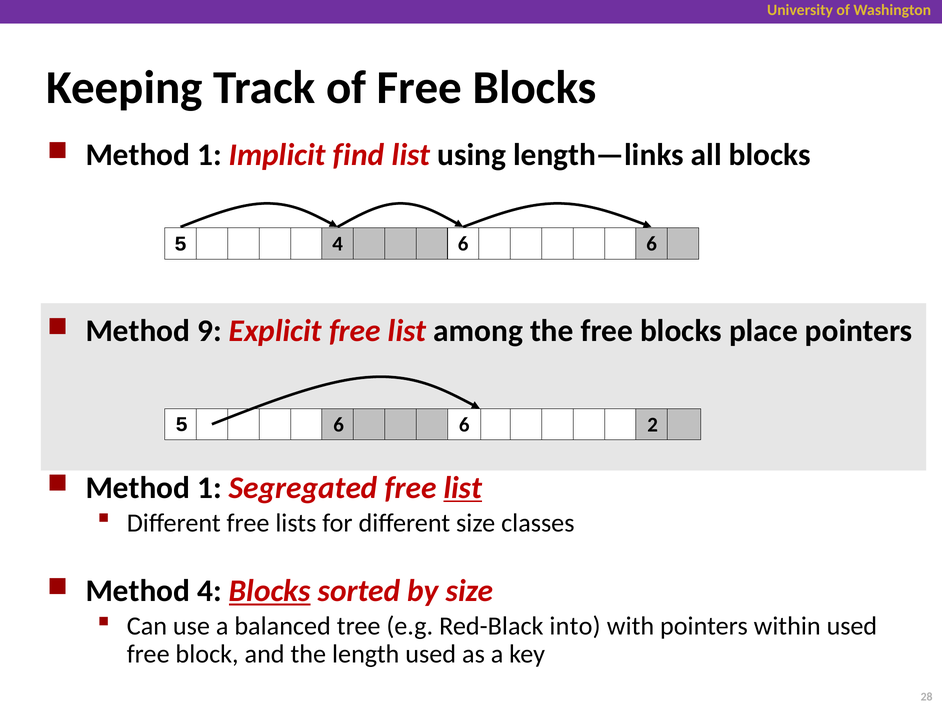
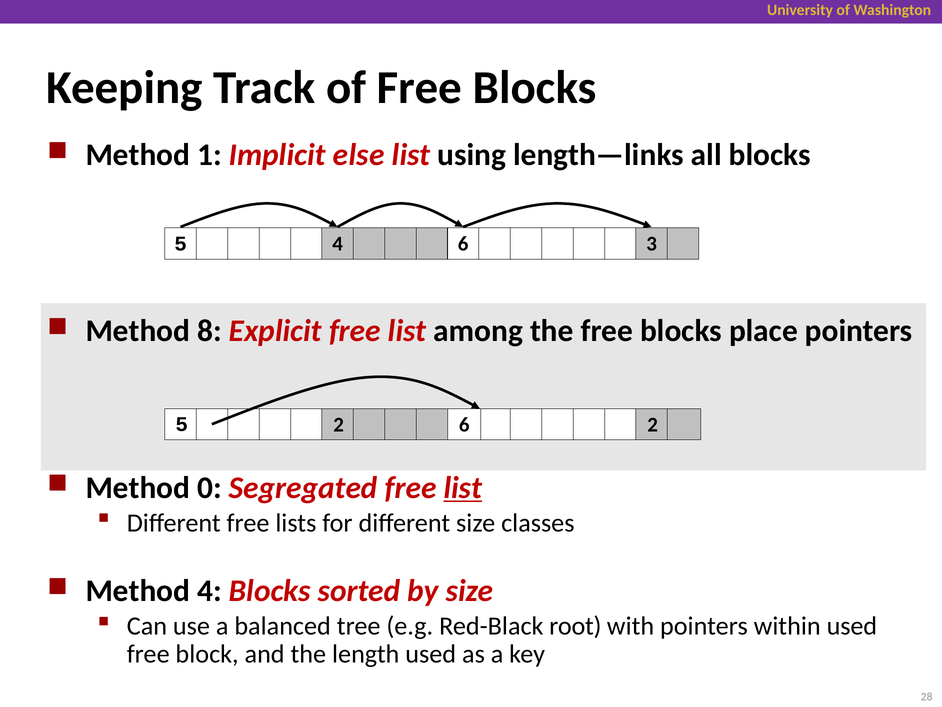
find: find -> else (359, 155)
4 6: 6 -> 3 (652, 244)
9: 9 -> 8 (209, 331)
5 6: 6 -> 2 (339, 424)
1: 1 -> 0 (209, 487)
Blocks underline: present -> none (270, 591)
into: into -> root (575, 626)
